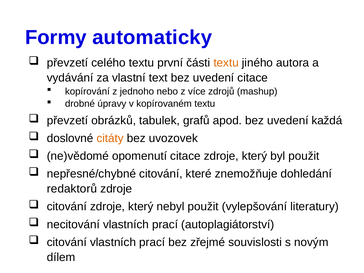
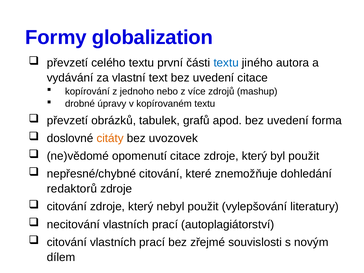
automaticky: automaticky -> globalization (152, 37)
textu colour: orange -> blue (226, 63)
každá: každá -> forma (327, 121)
